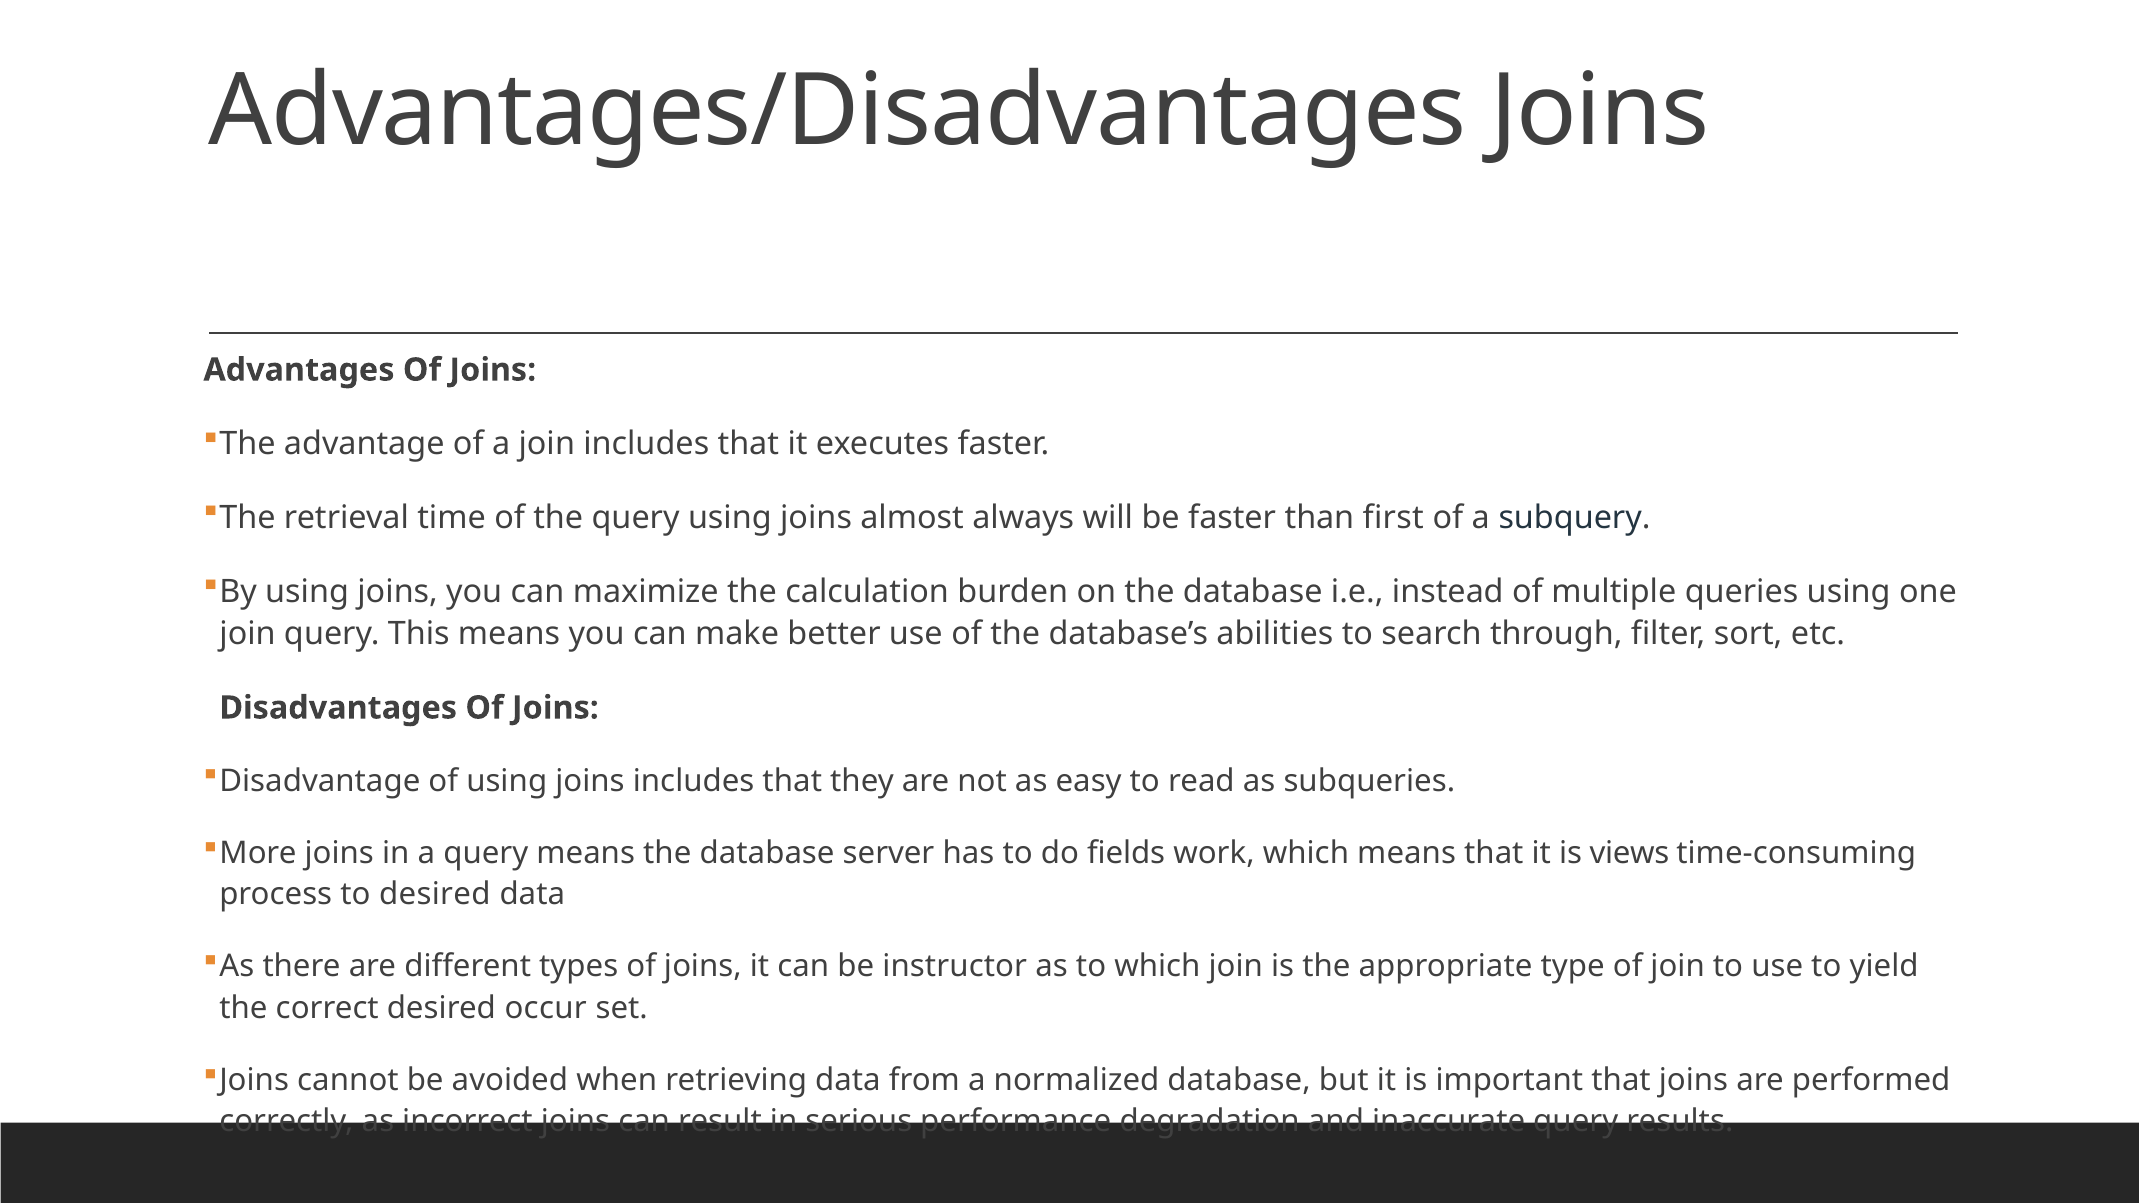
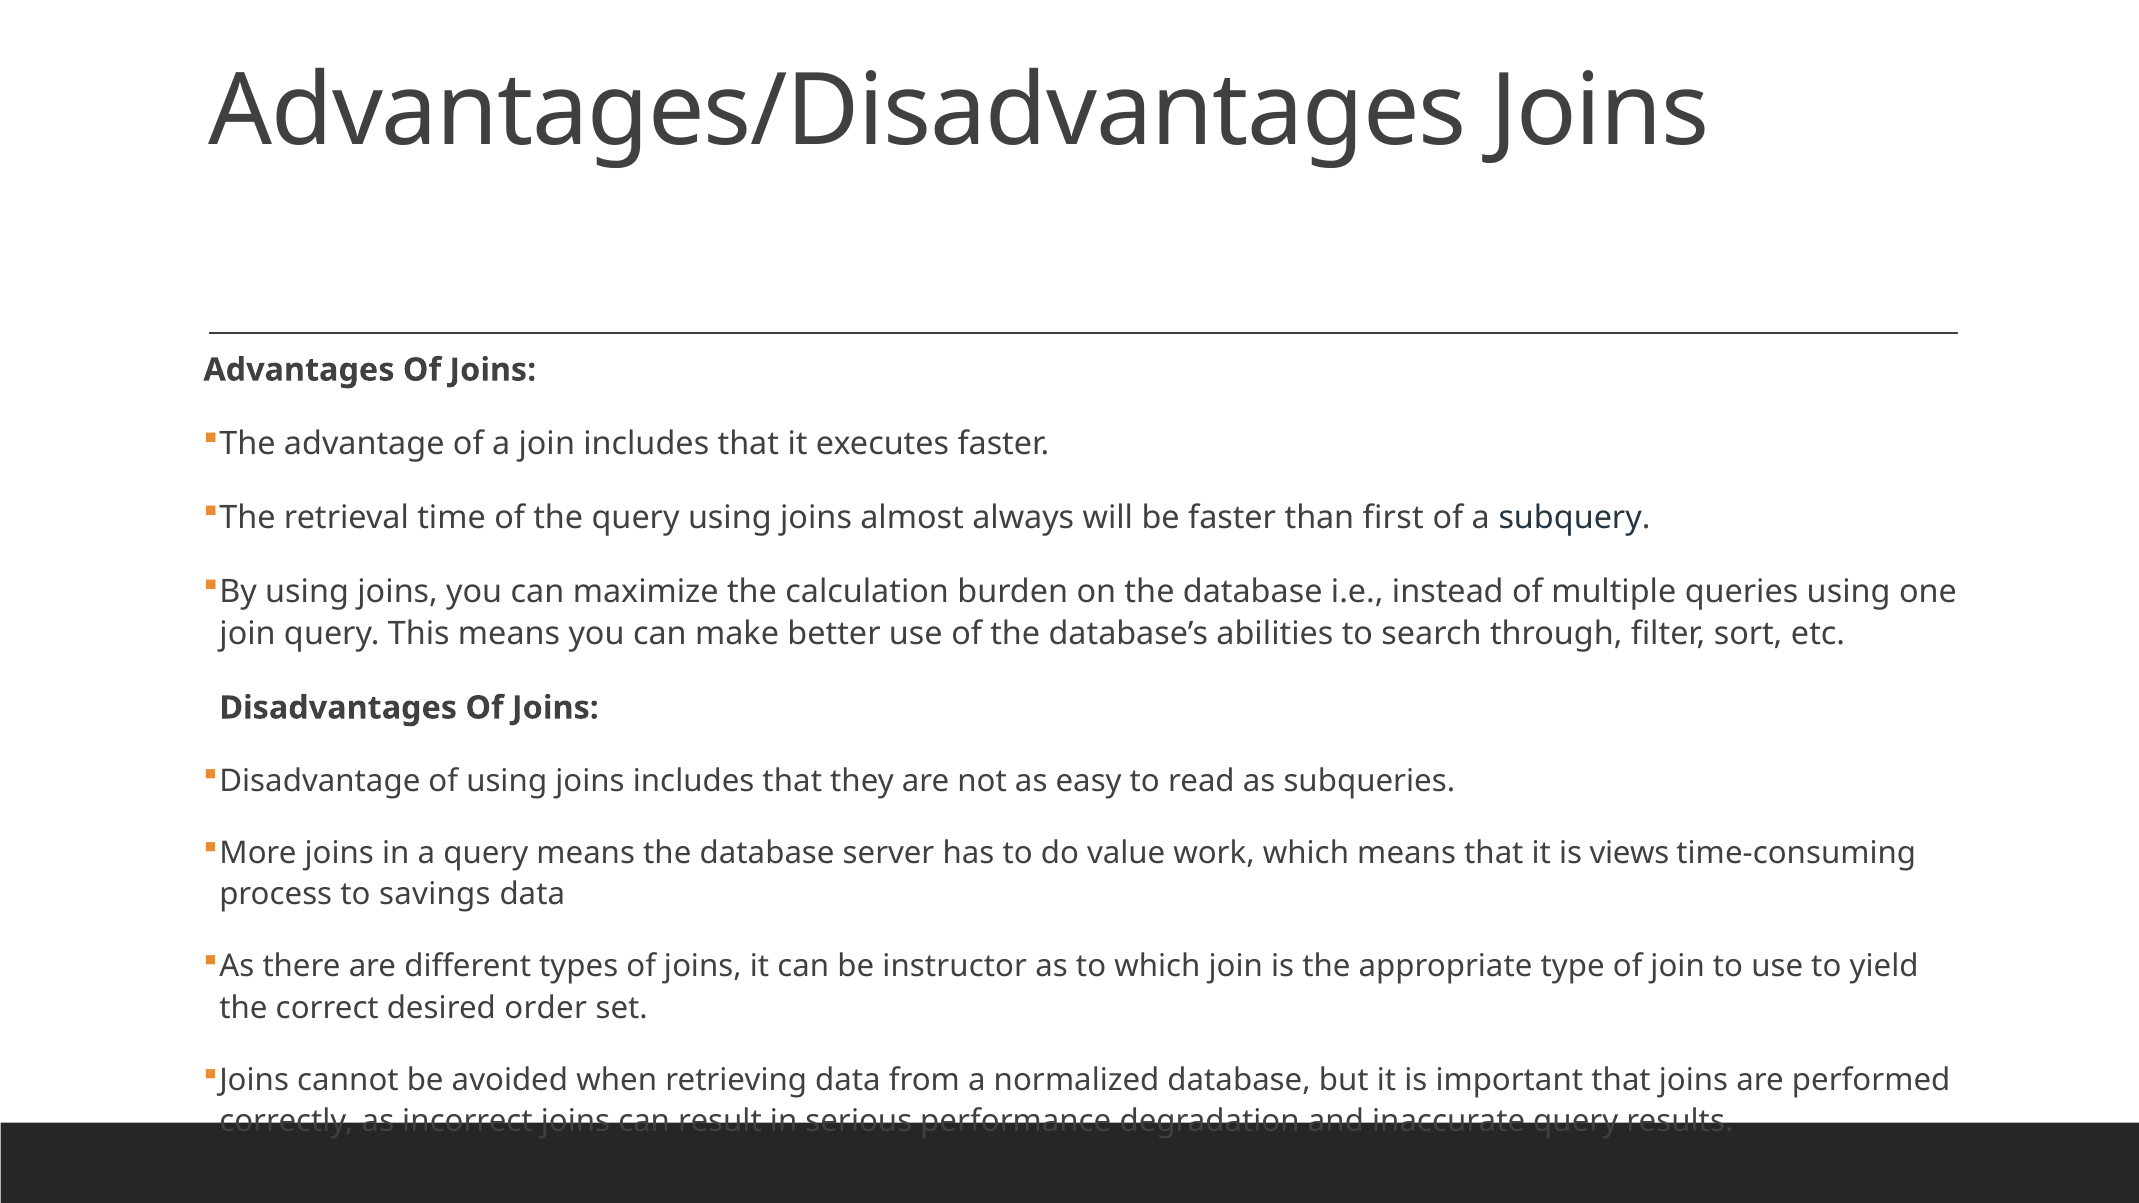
fields: fields -> value (1126, 853)
to desired: desired -> savings (435, 894)
occur: occur -> order (546, 1008)
